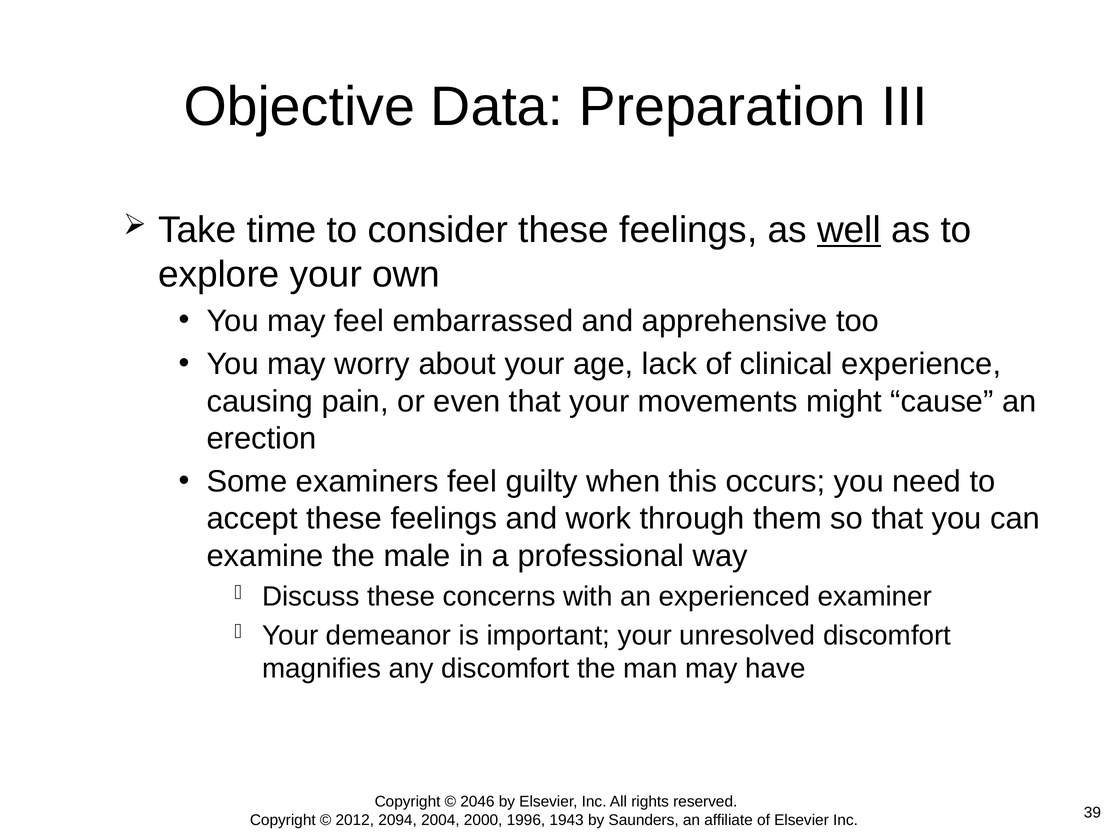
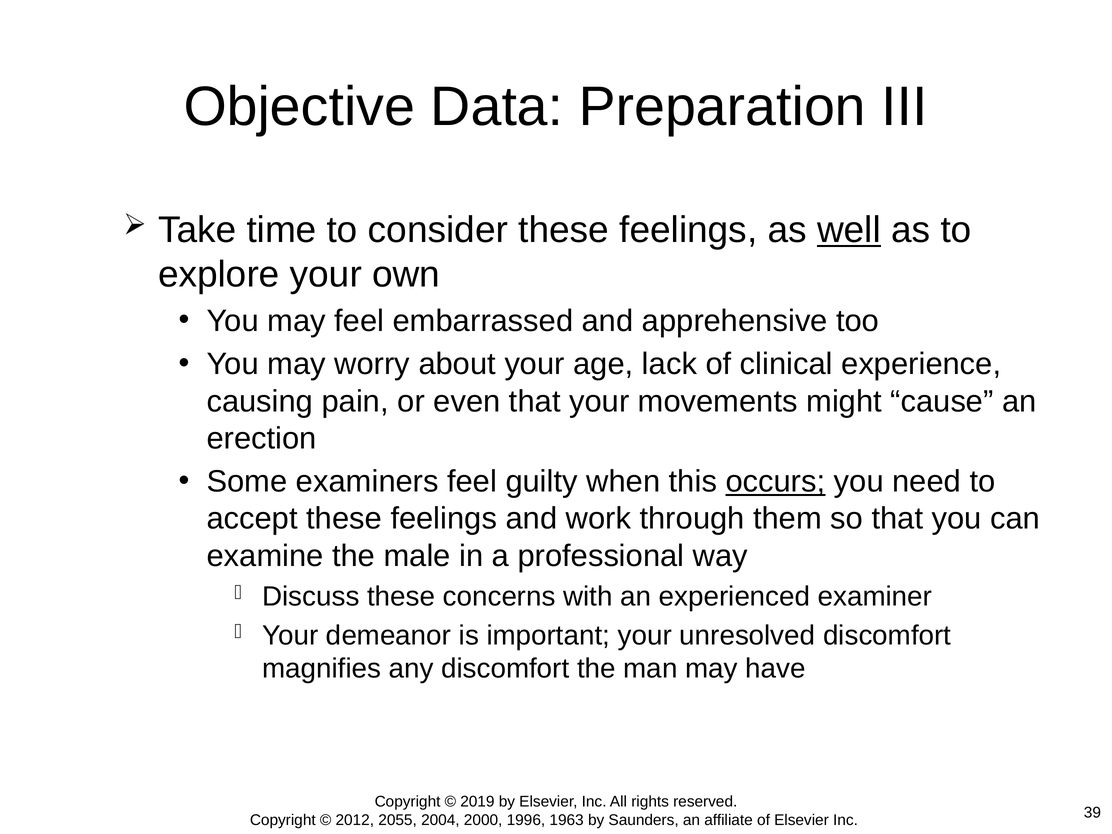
occurs underline: none -> present (775, 482)
2046: 2046 -> 2019 (477, 802)
2094: 2094 -> 2055 (398, 820)
1943: 1943 -> 1963 (567, 820)
